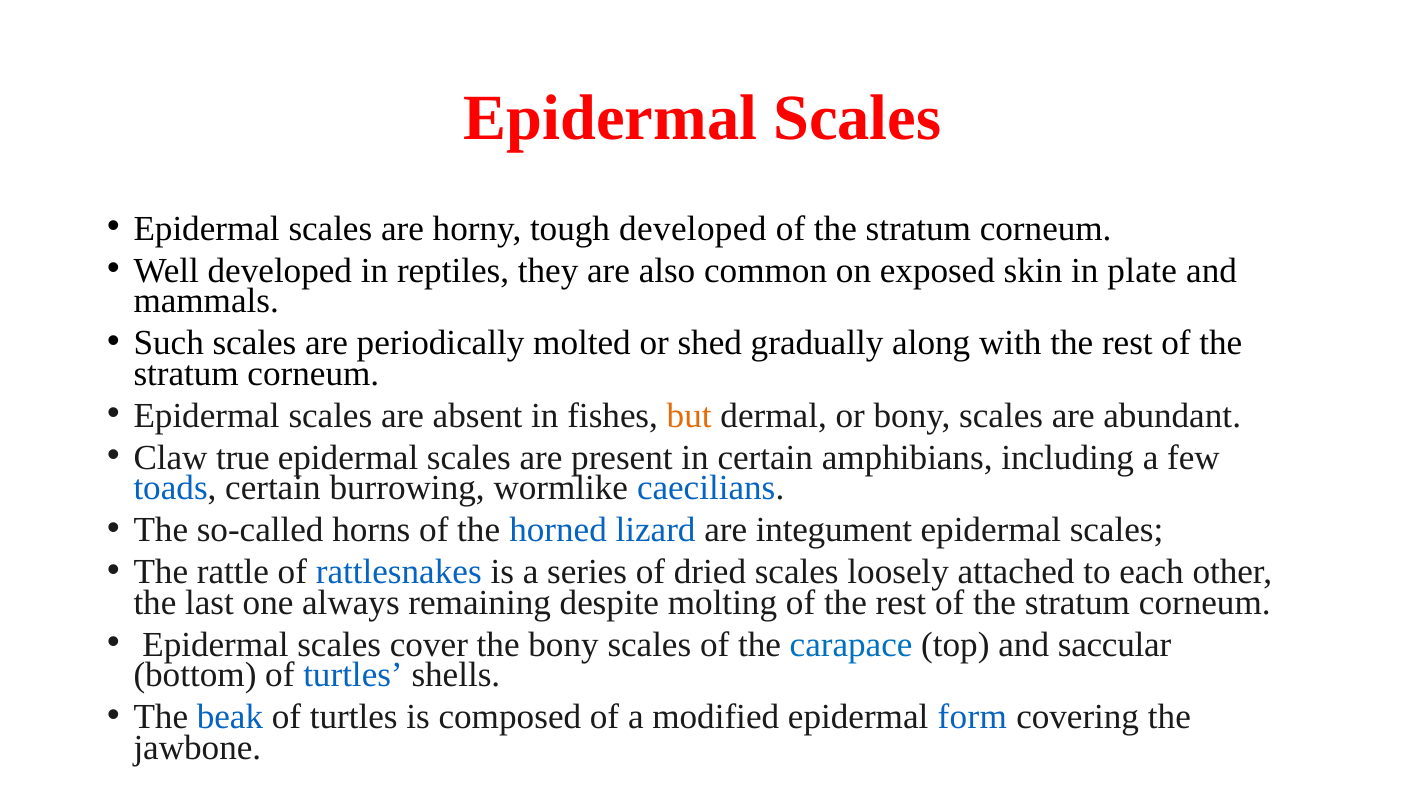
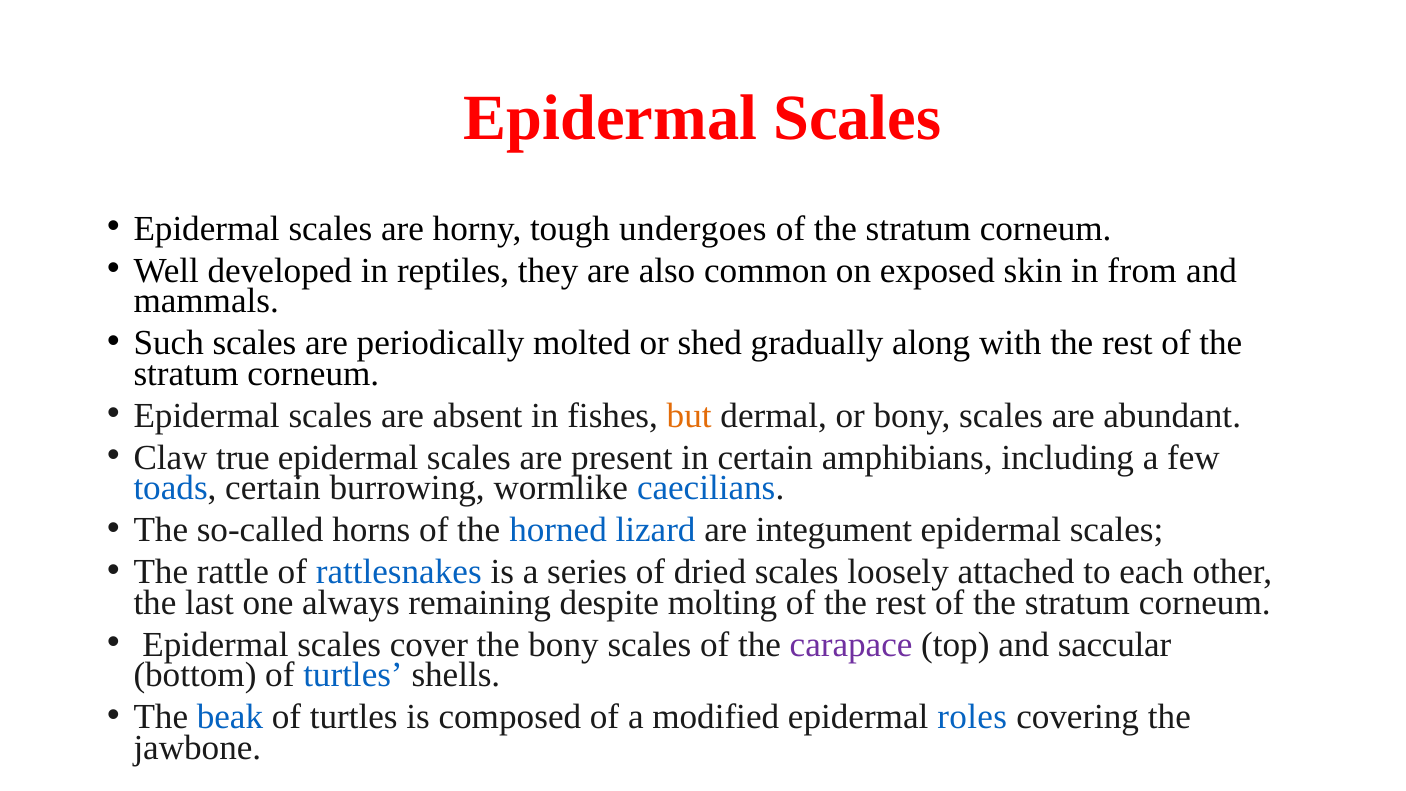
tough developed: developed -> undergoes (693, 228)
plate: plate -> from (1142, 271)
carapace colour: blue -> purple (851, 645)
form: form -> roles (972, 717)
